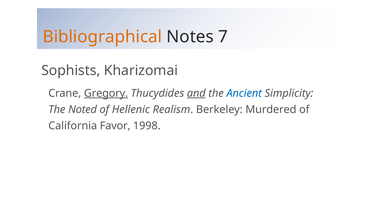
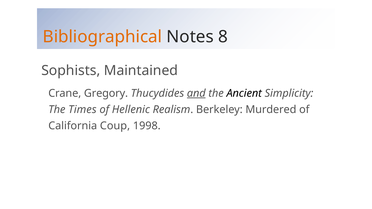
7: 7 -> 8 (223, 37)
Kharizomai: Kharizomai -> Maintained (141, 71)
Gregory underline: present -> none (106, 93)
Ancient colour: blue -> black (244, 93)
Noted: Noted -> Times (82, 110)
Favor: Favor -> Coup (115, 126)
